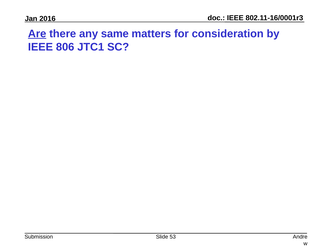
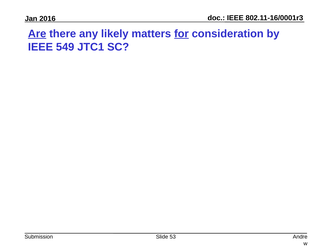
same: same -> likely (115, 34)
for underline: none -> present (181, 34)
806: 806 -> 549 (65, 47)
